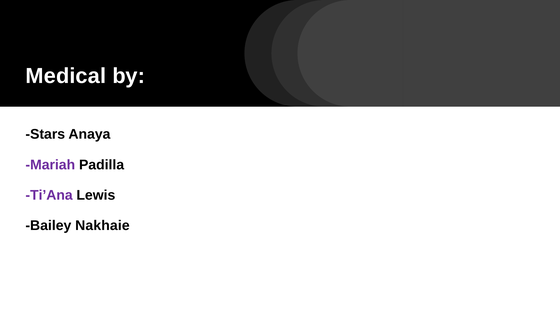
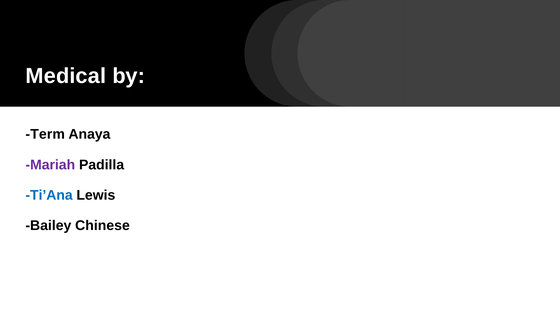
Stars: Stars -> Term (45, 134)
Ti’Ana colour: purple -> blue (49, 195)
Nakhaie: Nakhaie -> Chinese (102, 226)
